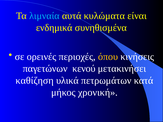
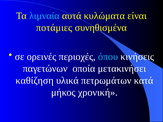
ενδημικά: ενδημικά -> ποτάμιες (54, 28)
όπου colour: yellow -> light blue (108, 57)
κενού: κενού -> οποία (84, 69)
